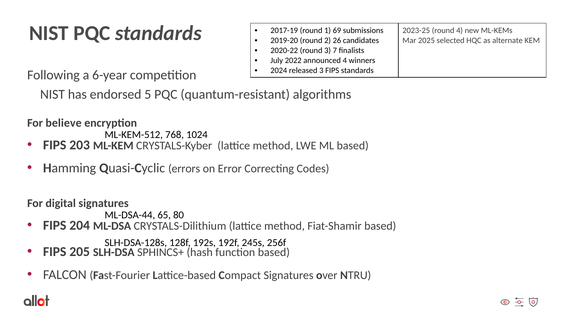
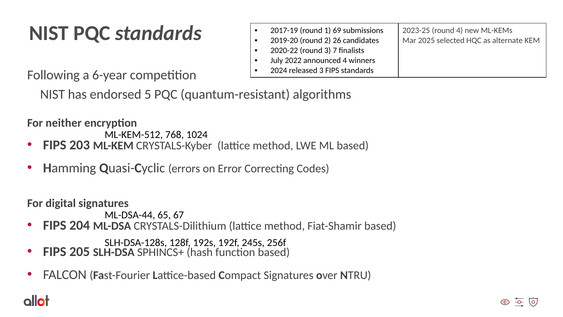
believe: believe -> neither (64, 123)
80: 80 -> 67 (179, 215)
